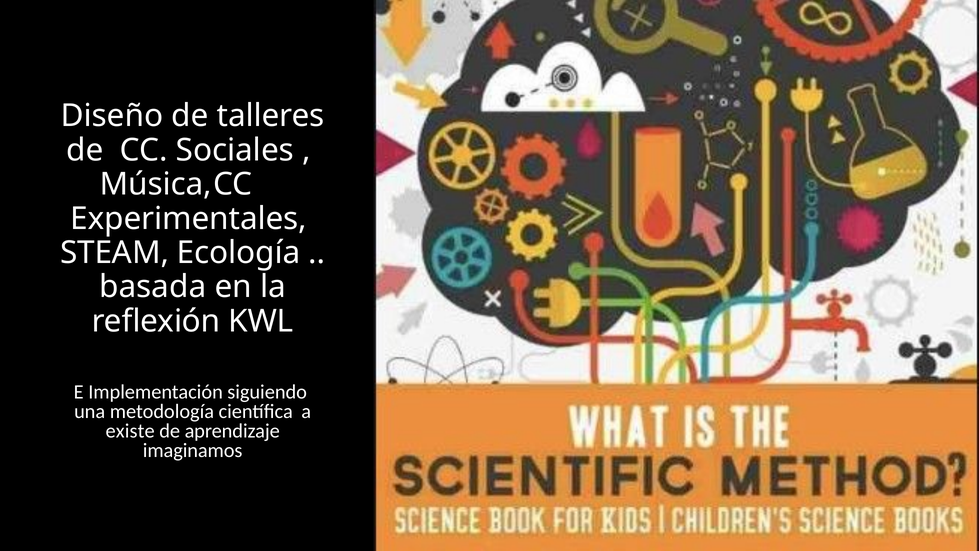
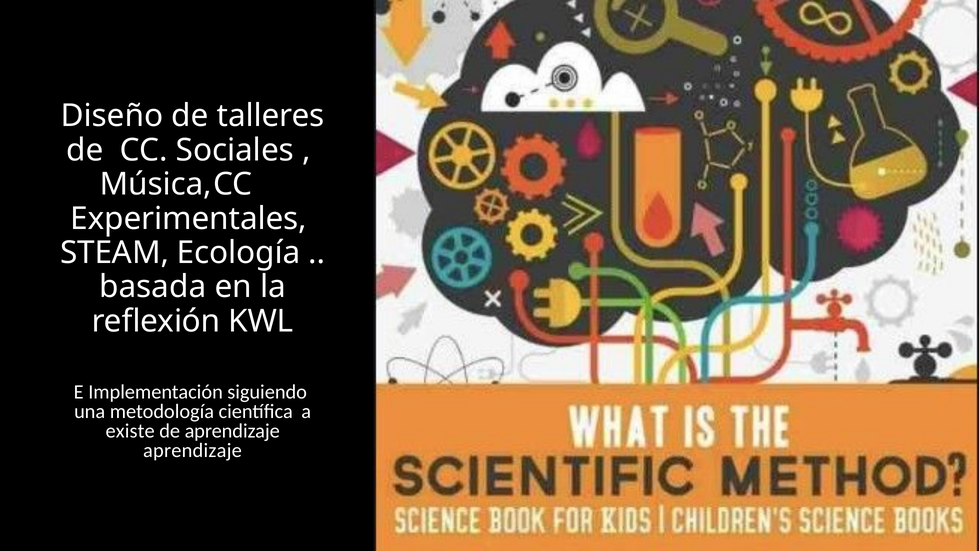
imaginamos: imaginamos -> aprendizaje (192, 450)
